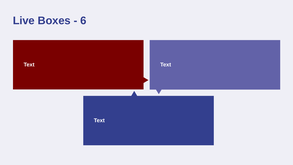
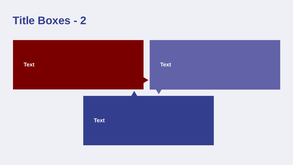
Live: Live -> Title (24, 21)
6: 6 -> 2 (83, 21)
